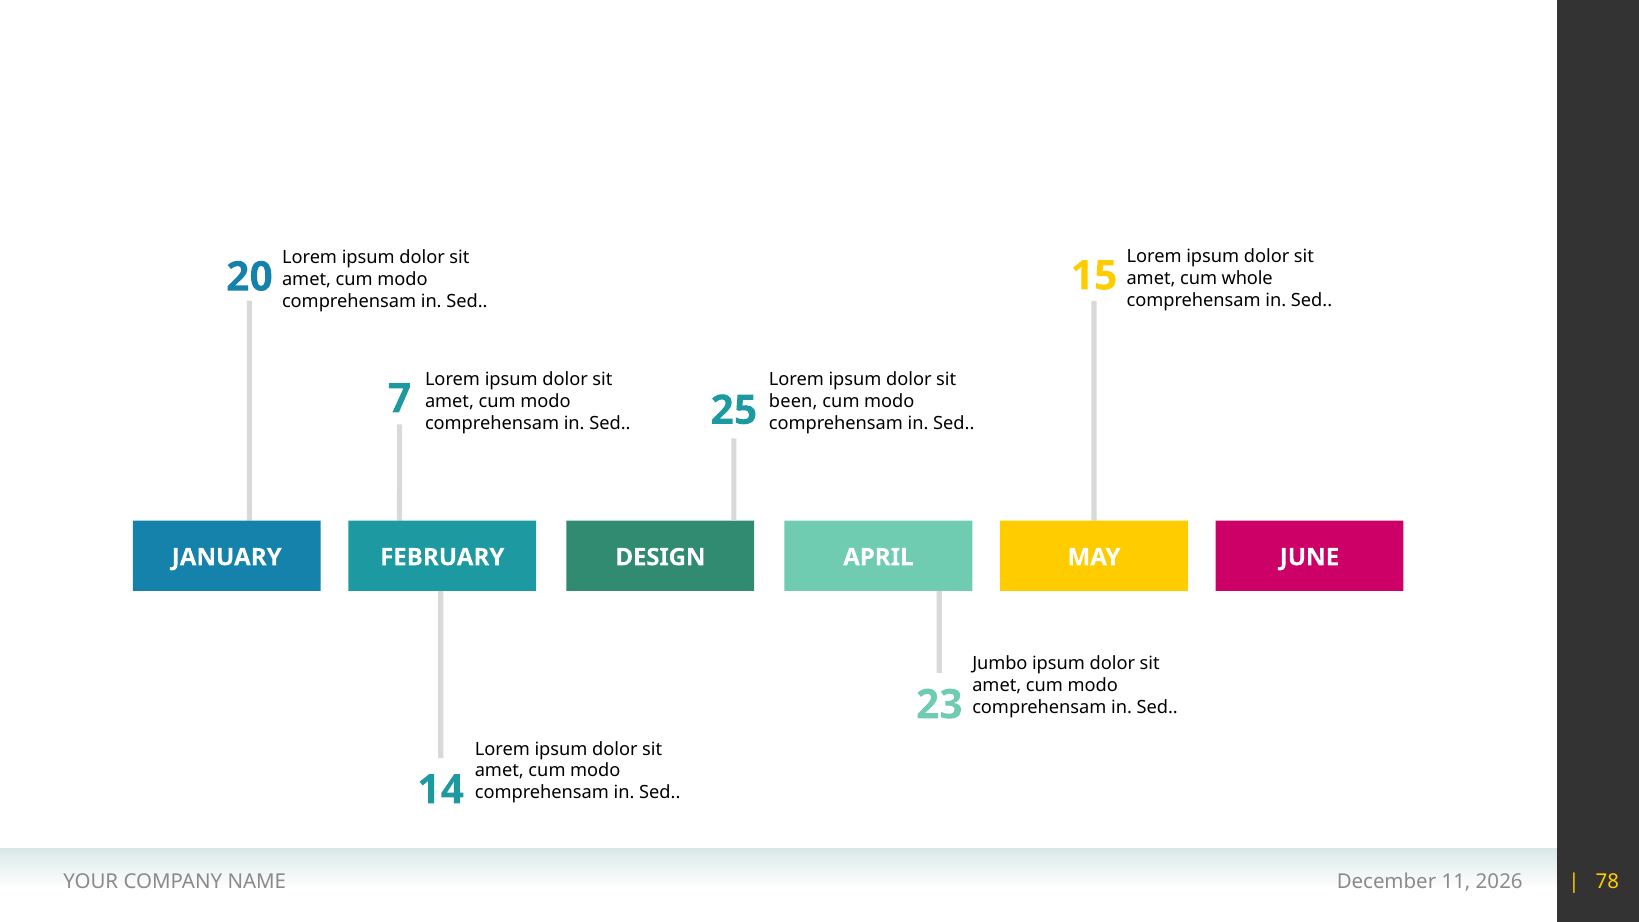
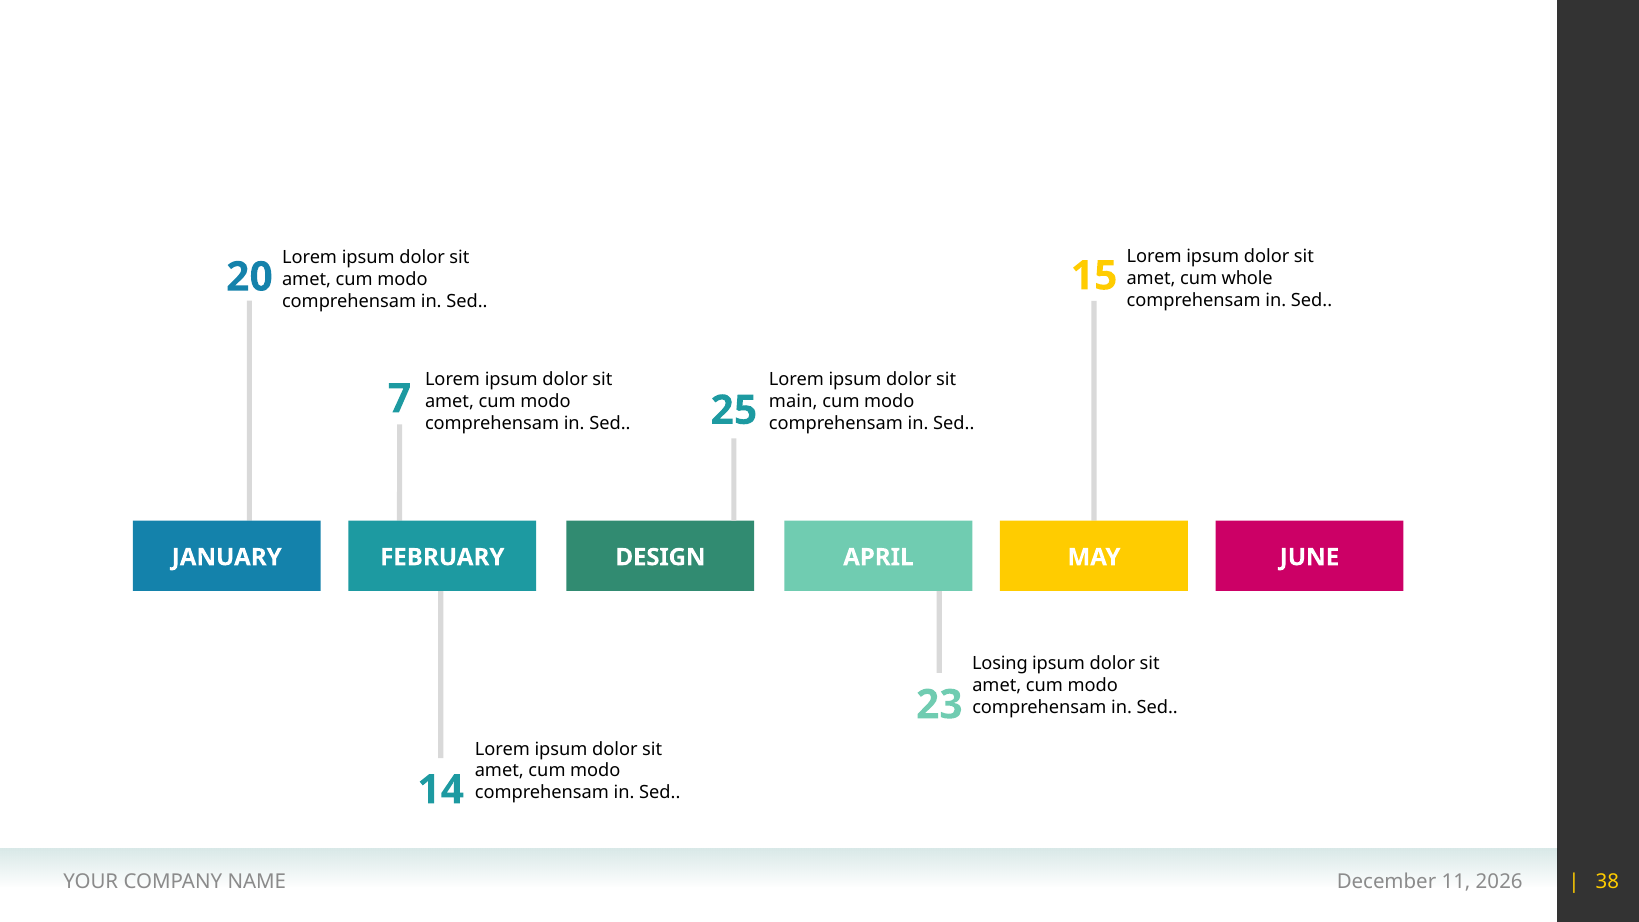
been: been -> main (793, 402)
Jumbo: Jumbo -> Losing (1000, 664)
78: 78 -> 38 (1607, 881)
